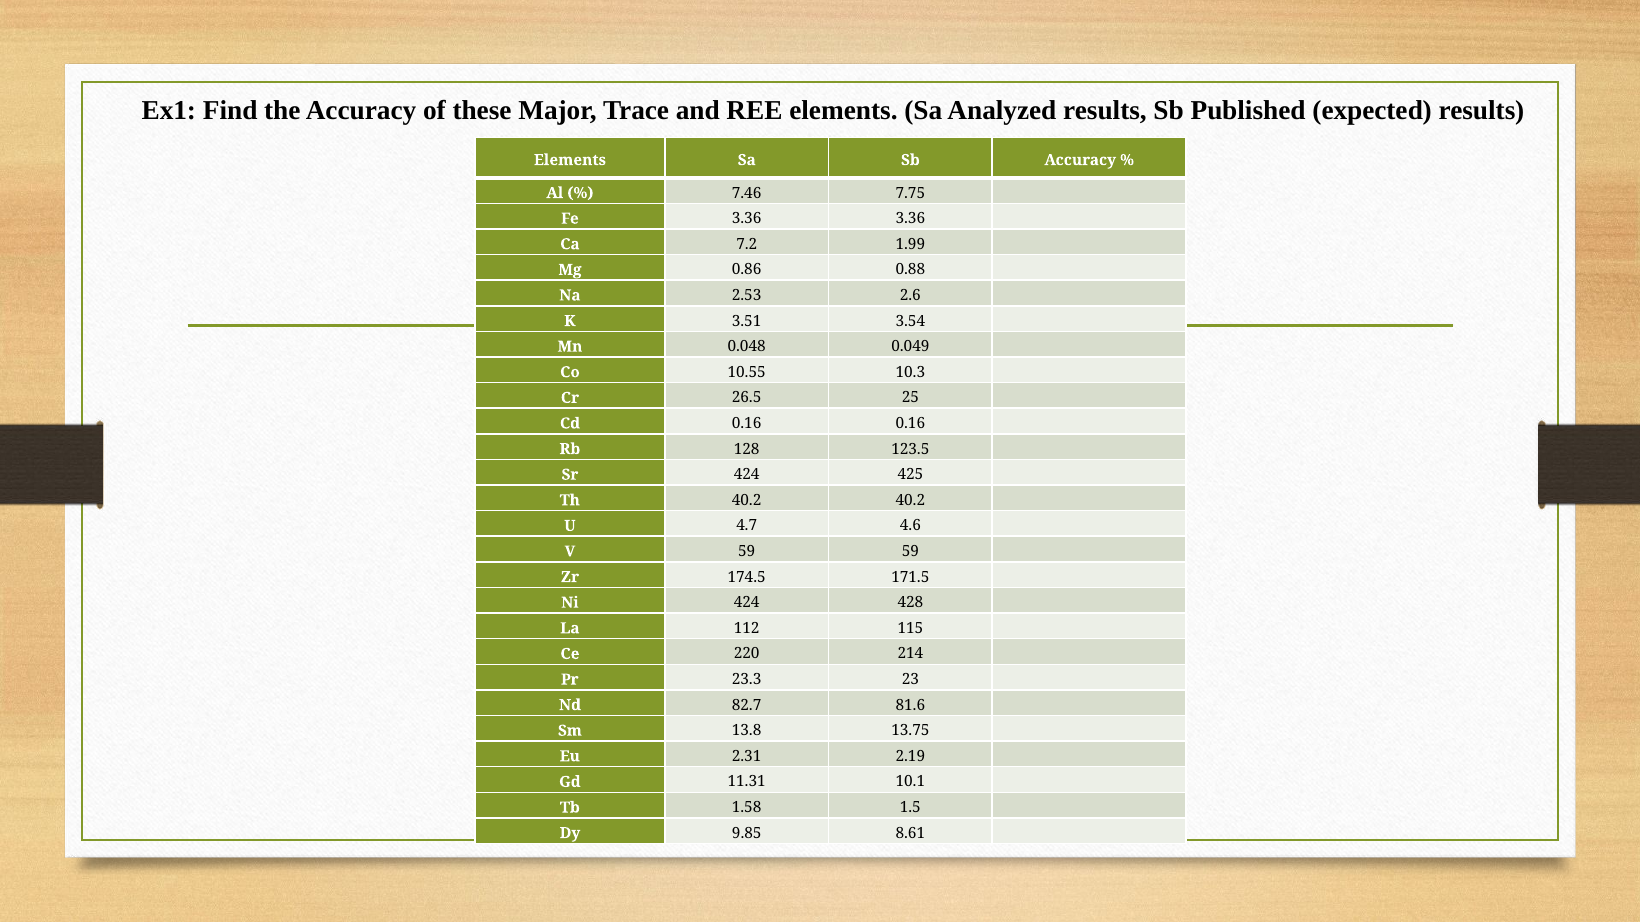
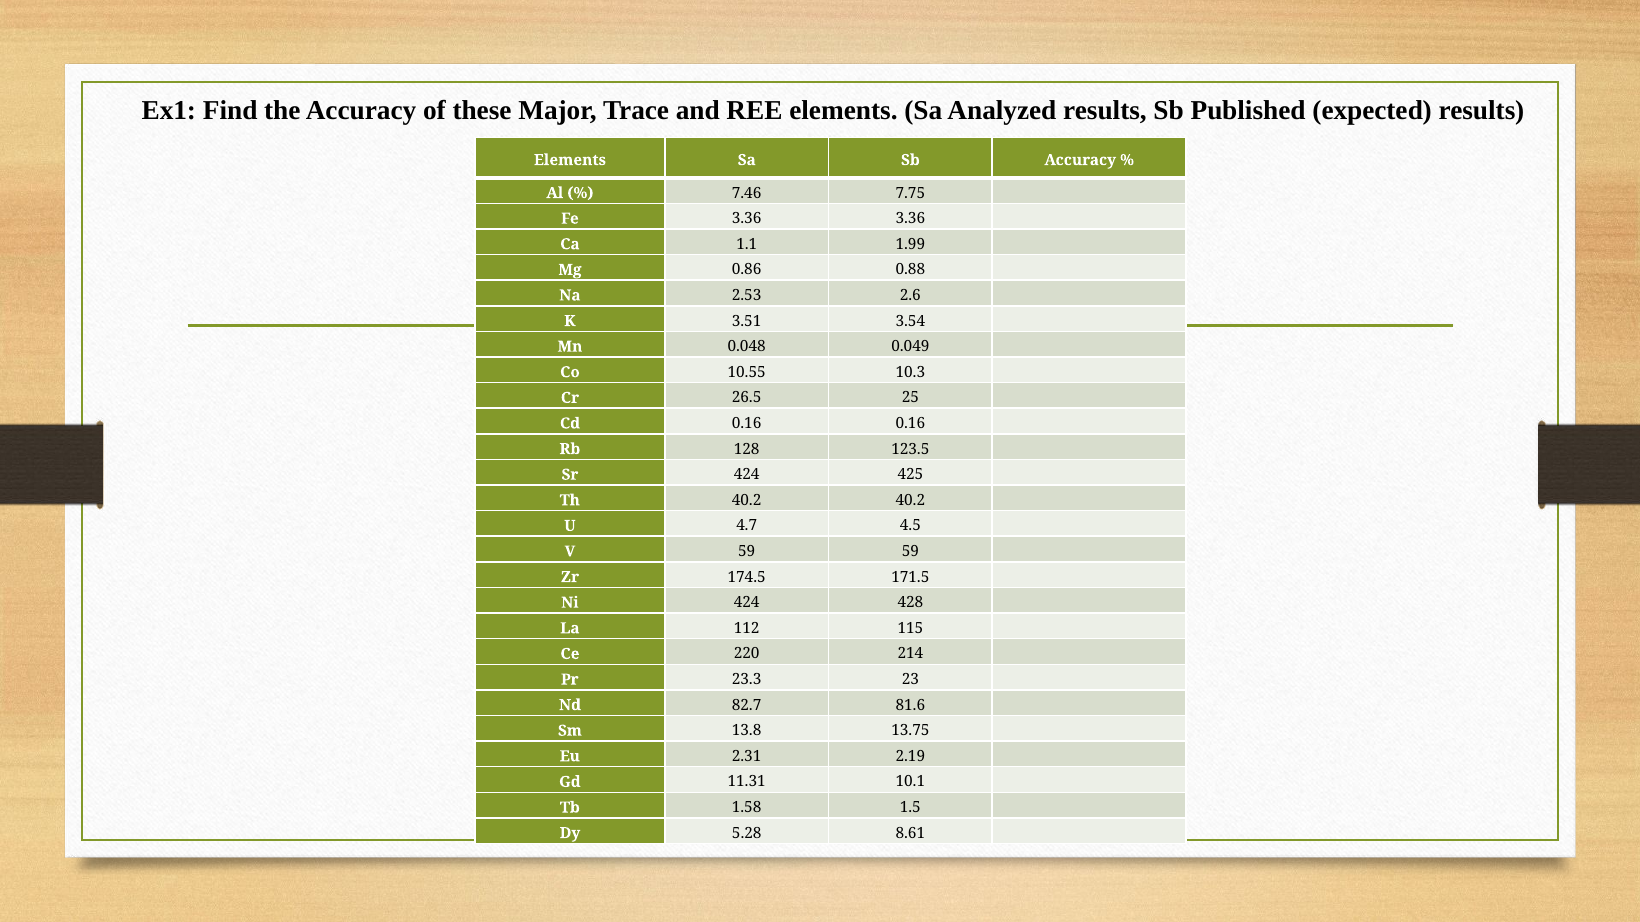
7.2: 7.2 -> 1.1 (747, 244)
4.6: 4.6 -> 4.5 (910, 526)
9.85: 9.85 -> 5.28 (747, 833)
